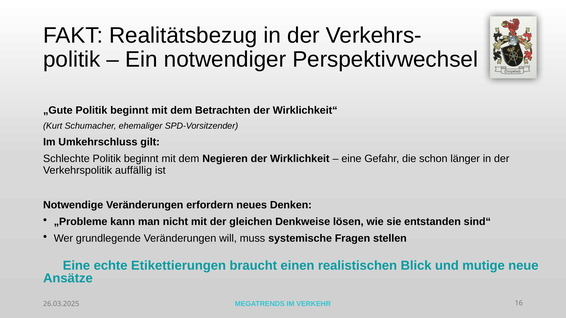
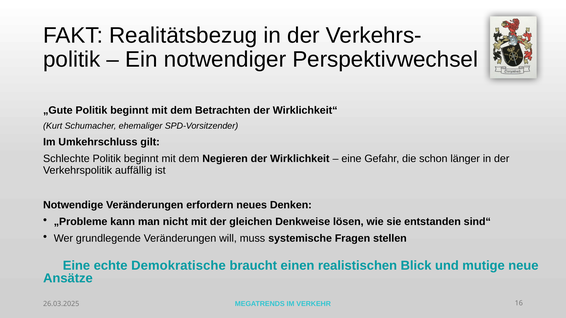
Etikettierungen: Etikettierungen -> Demokratische (178, 266)
